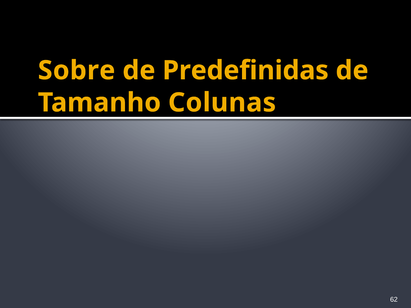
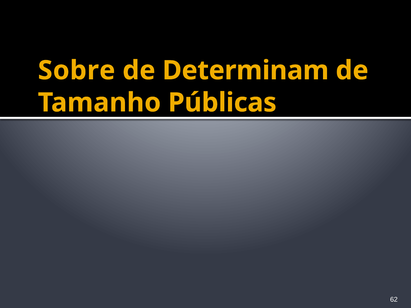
Predefinidas: Predefinidas -> Determinam (246, 71)
Colunas: Colunas -> Públicas (222, 103)
